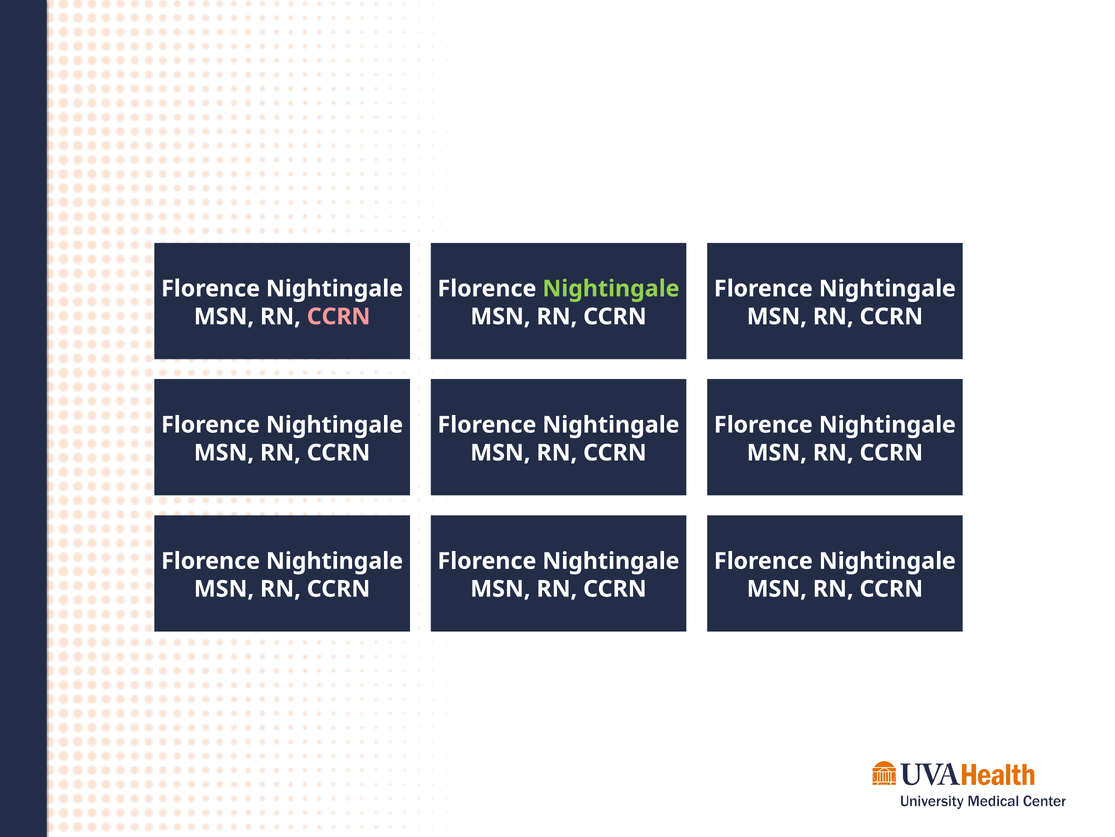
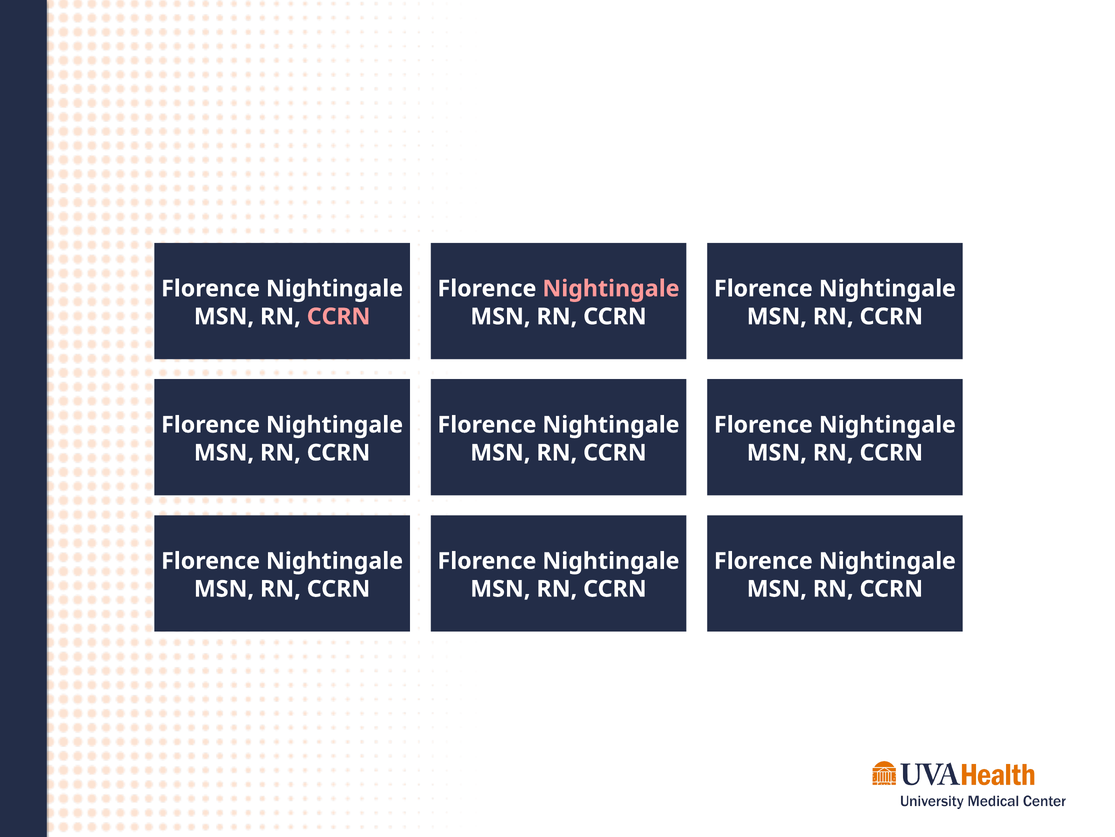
Nightingale colour: light green -> pink (611, 288)
